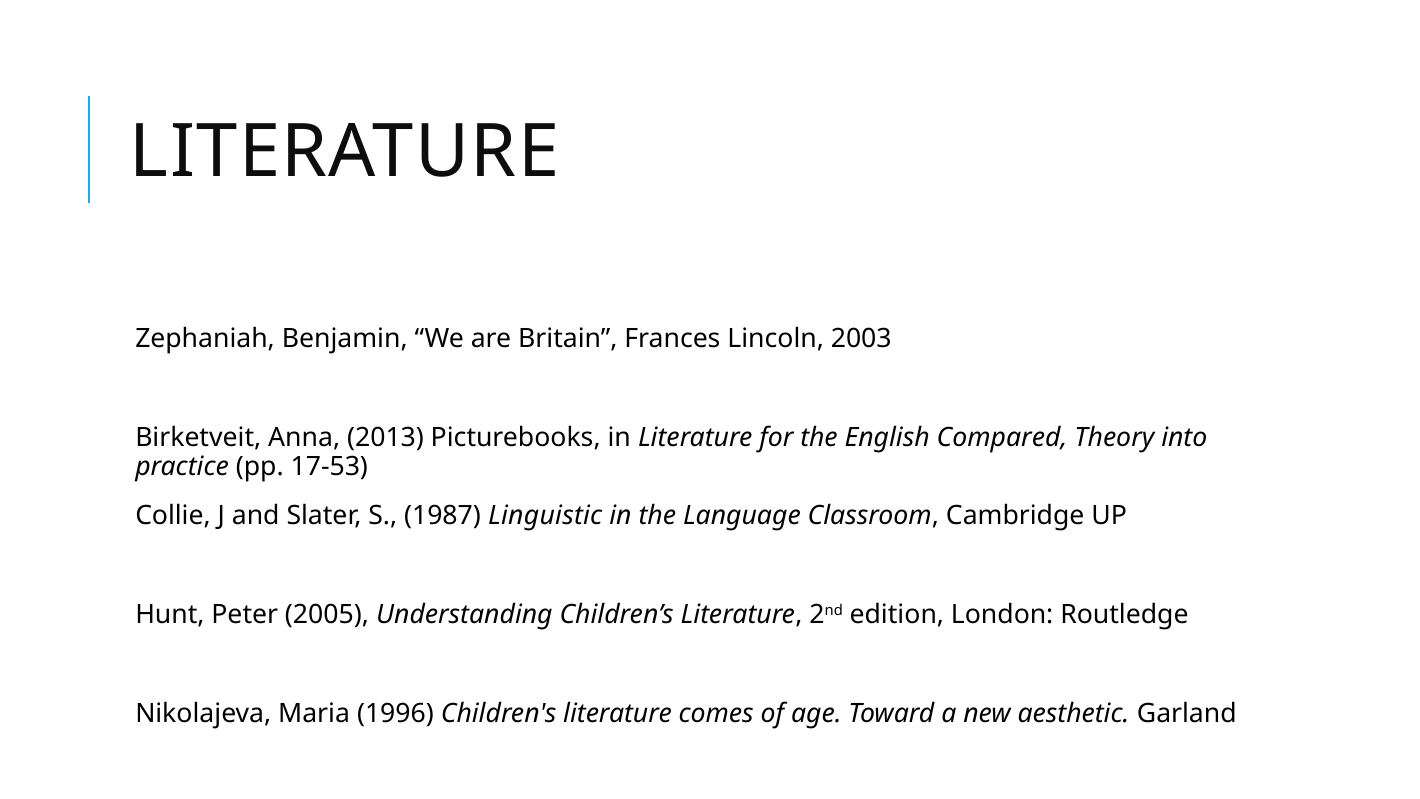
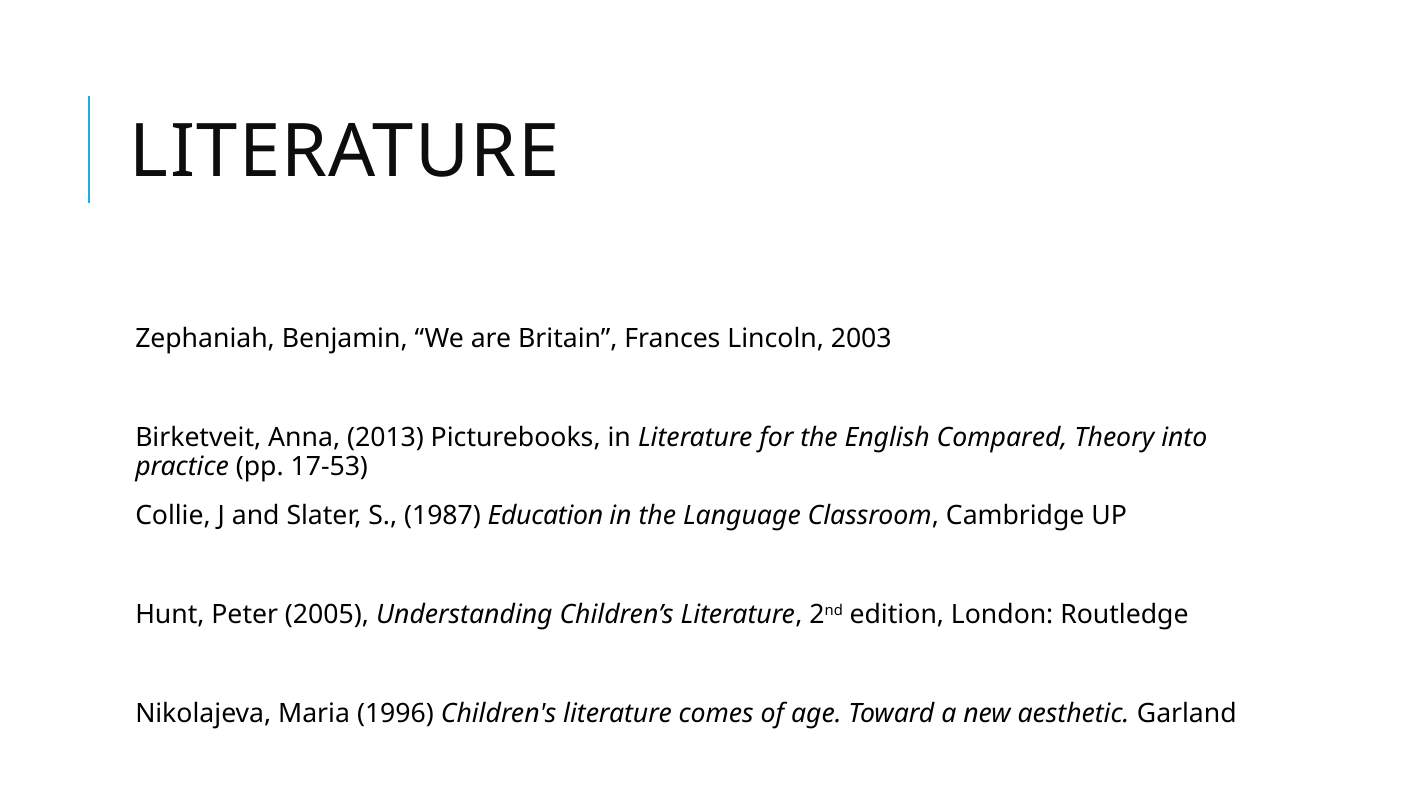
Linguistic: Linguistic -> Education (545, 516)
